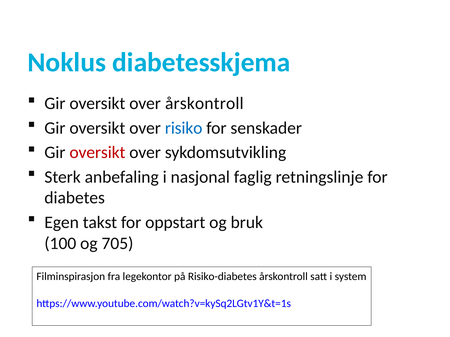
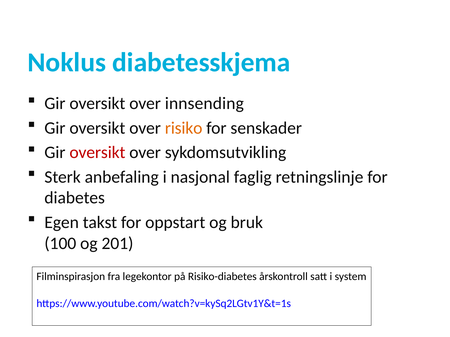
over årskontroll: årskontroll -> innsending (204, 104)
risiko colour: blue -> orange (184, 128)
705: 705 -> 201 (117, 244)
